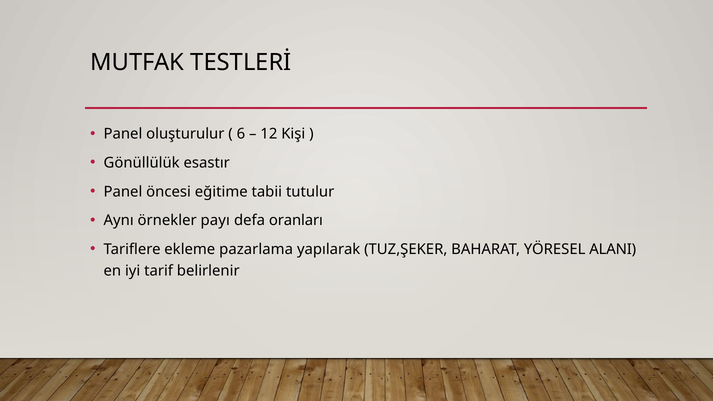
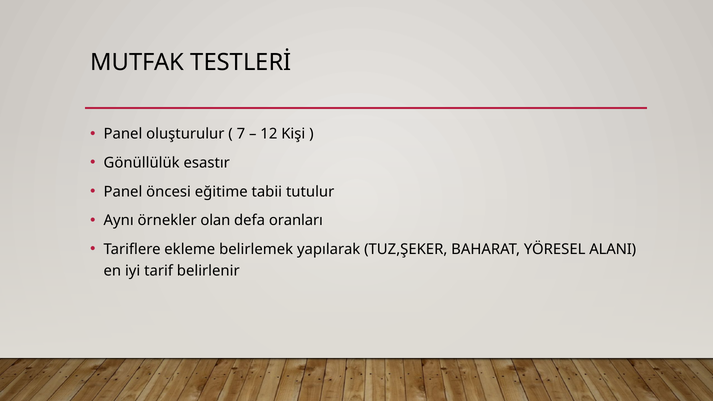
6: 6 -> 7 (241, 134)
payı: payı -> olan (215, 221)
pazarlama: pazarlama -> belirlemek (256, 249)
